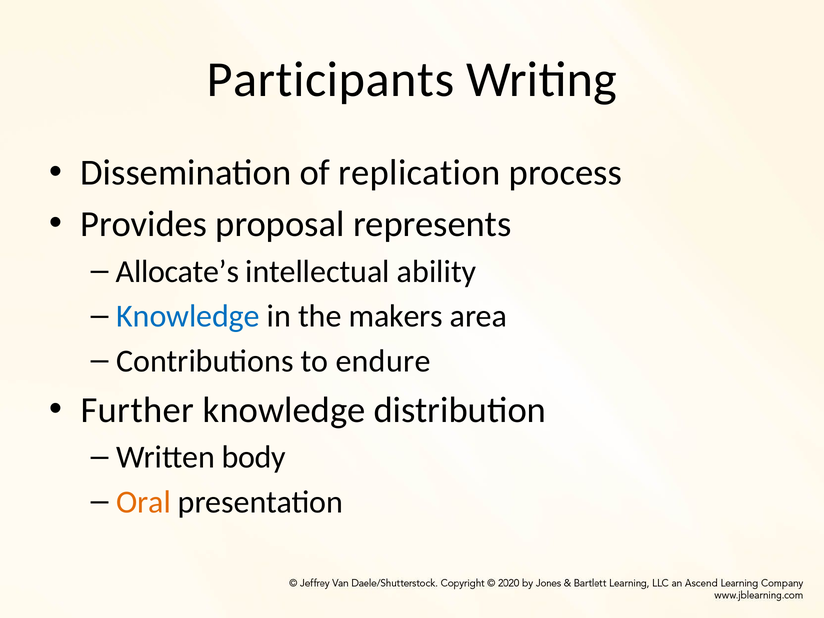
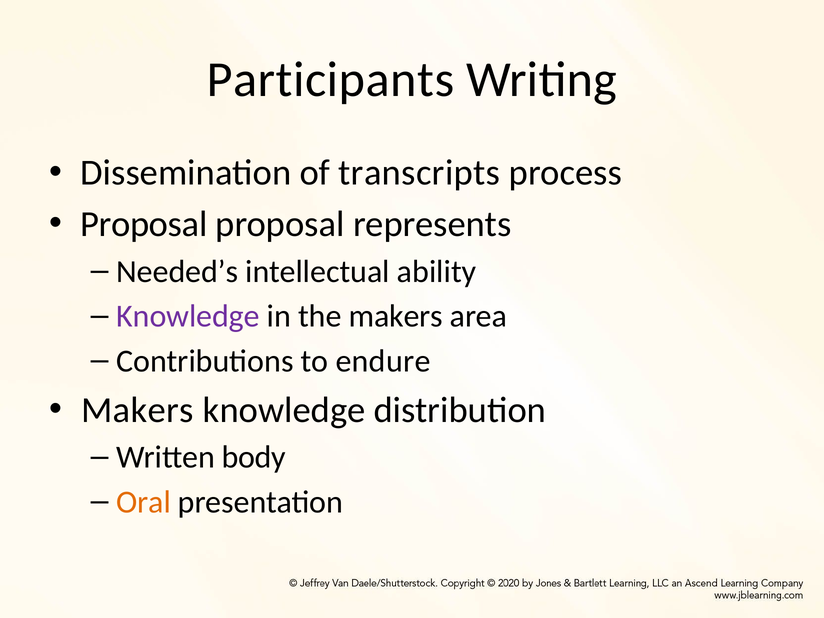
replication: replication -> transcripts (419, 173)
Provides: Provides -> Proposal (144, 224)
Allocate’s: Allocate’s -> Needed’s (177, 271)
Knowledge colour: blue -> purple (188, 316)
Further: Further -> Makers (137, 410)
